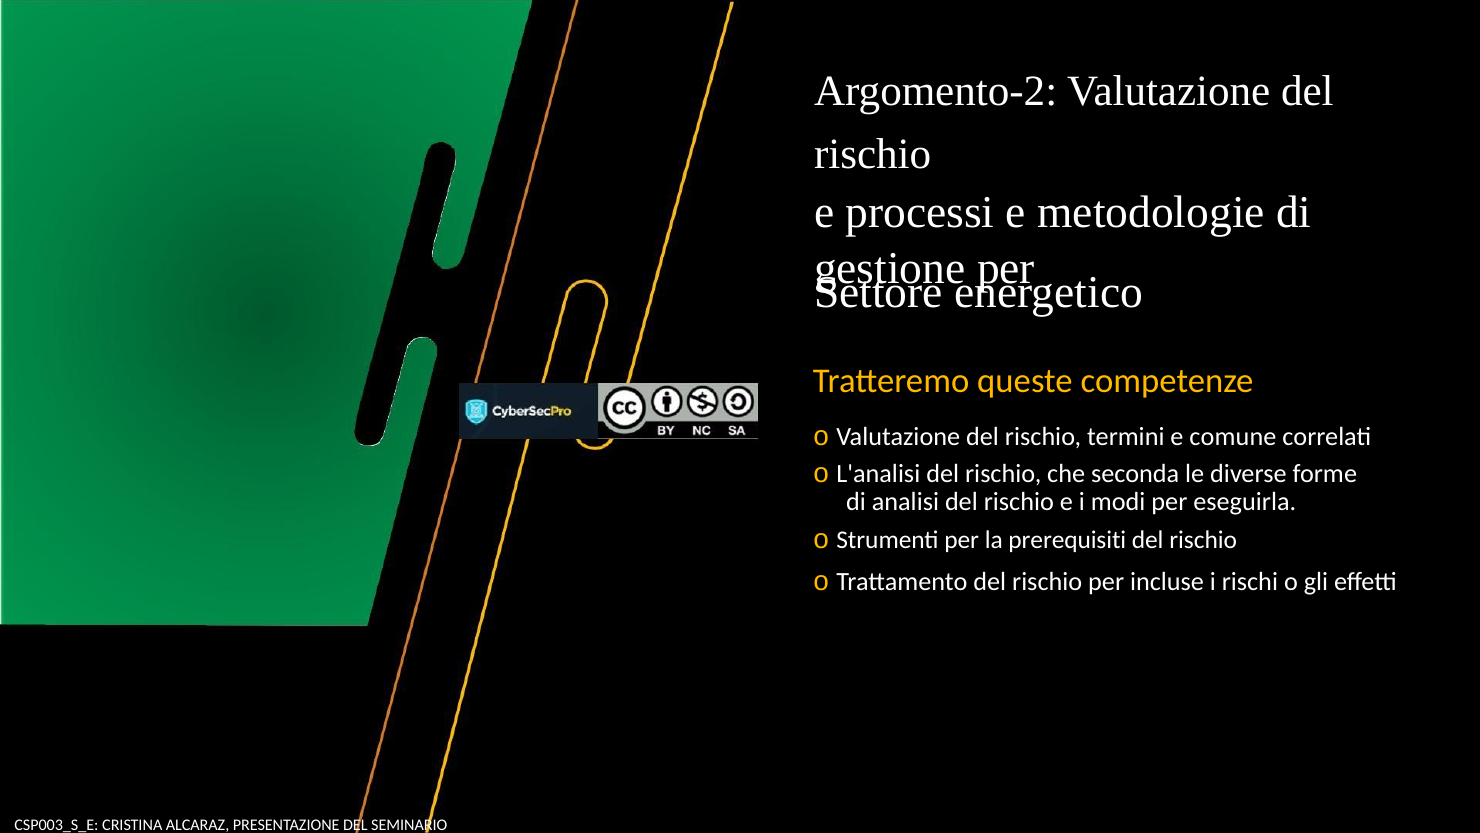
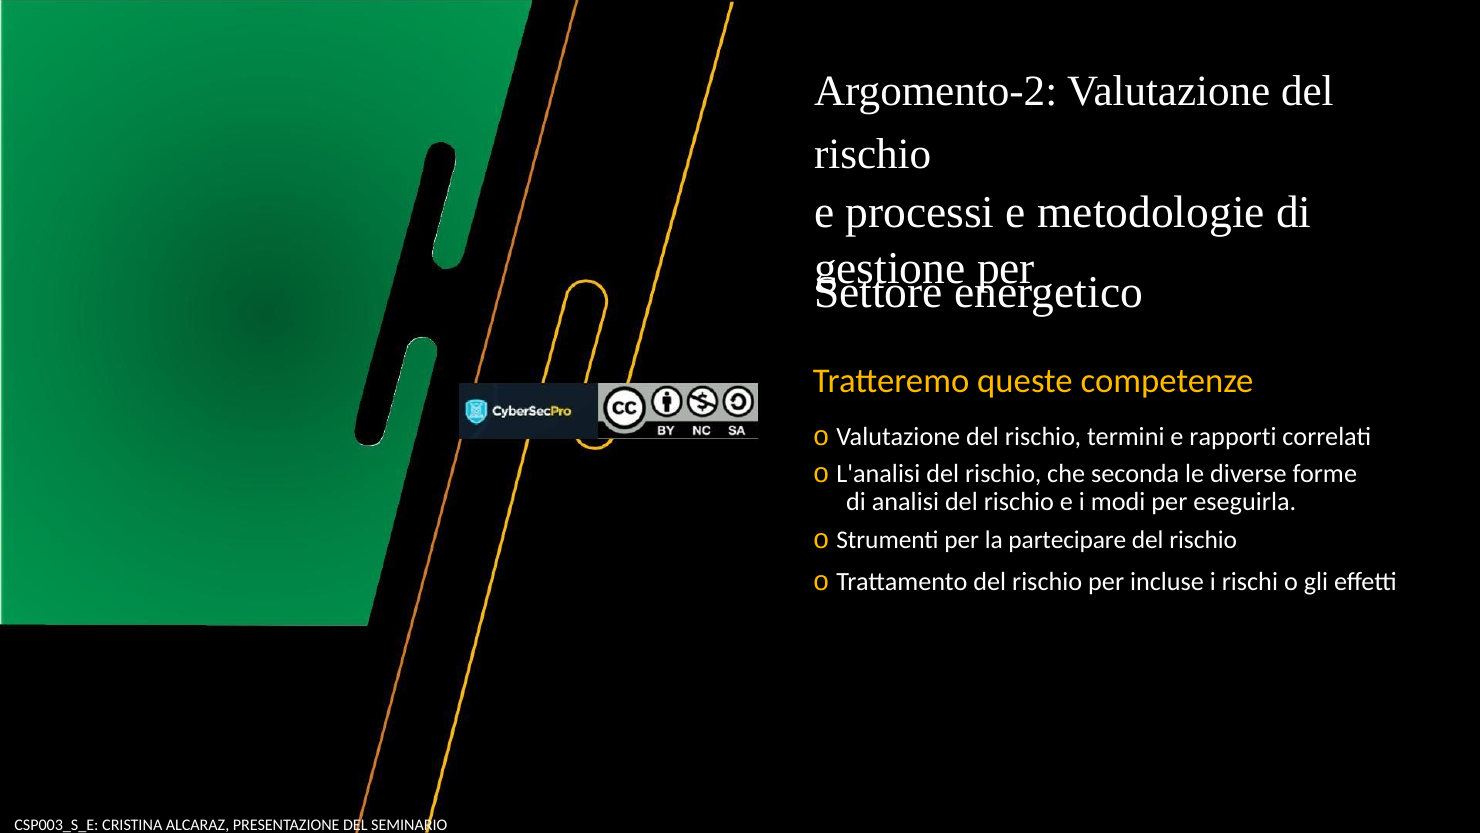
comune: comune -> rapporti (1233, 437)
prerequisiti: prerequisiti -> partecipare (1067, 540)
